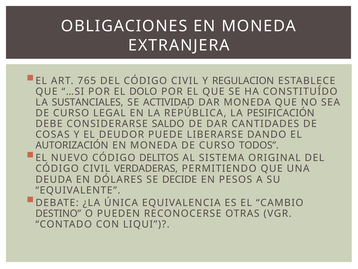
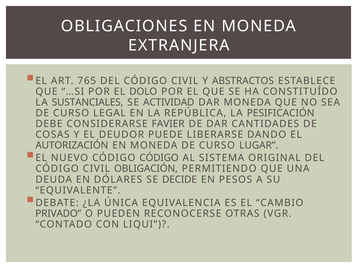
REGULACION: REGULACION -> ABSTRACTOS (243, 81)
SALDO: SALDO -> FAVIER (168, 124)
TODOS: TODOS -> LUGAR (259, 145)
CÓDIGO DELITOS: DELITOS -> CÓDIGO (159, 158)
VERDADERAS: VERDADERAS -> OBLIGACIÓN (146, 168)
DESTINO: DESTINO -> PRIVADO (58, 213)
